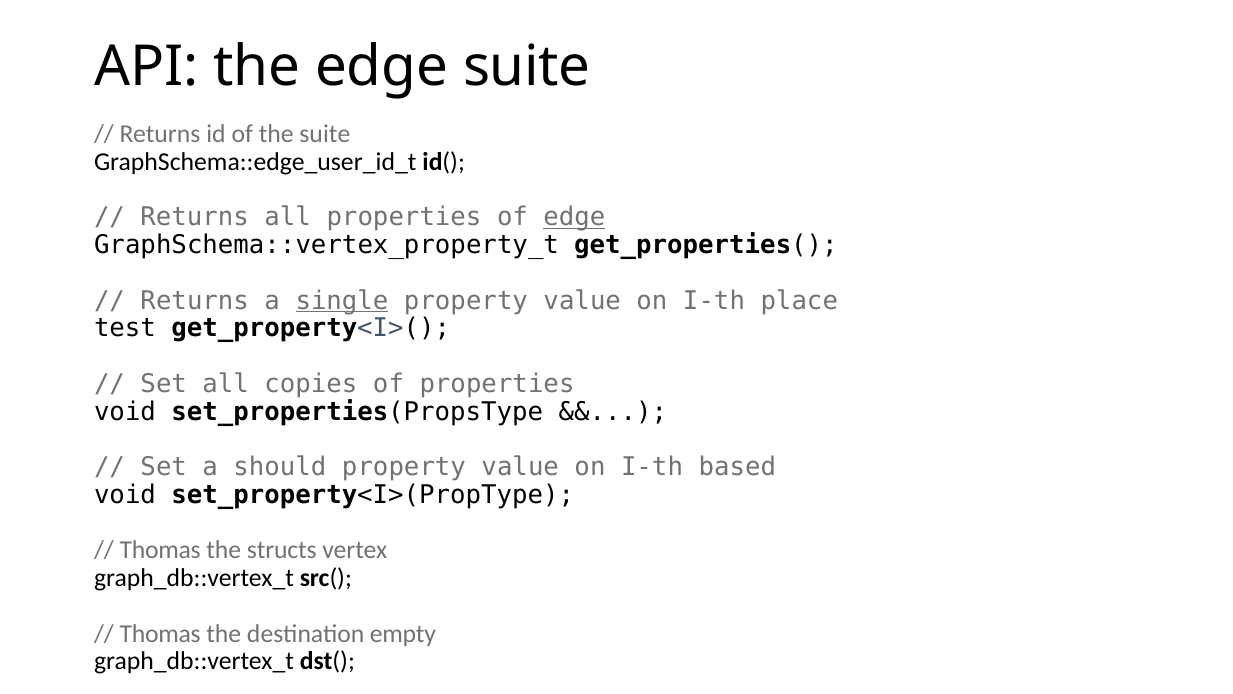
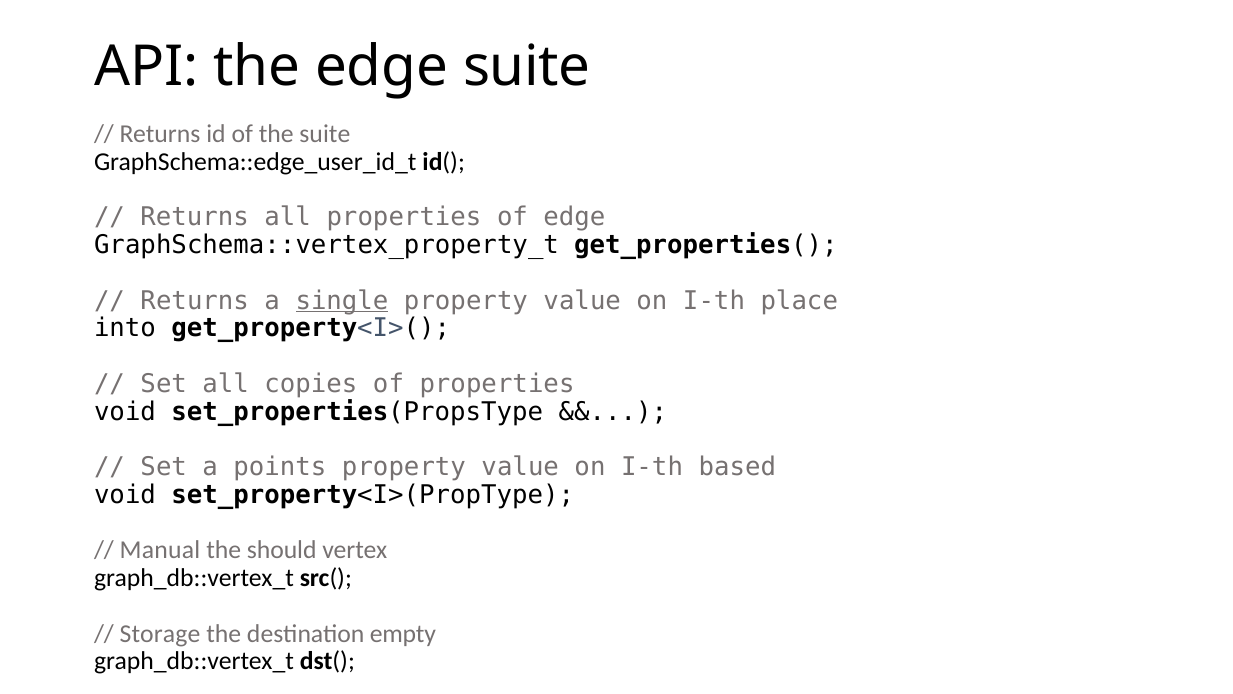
edge underline: present -> none (574, 217)
test: test -> into (125, 328)
should: should -> points (280, 467)
Thomas: Thomas -> Manual (160, 550)
structs: structs -> should (282, 550)
Thomas: Thomas -> Storage (160, 633)
